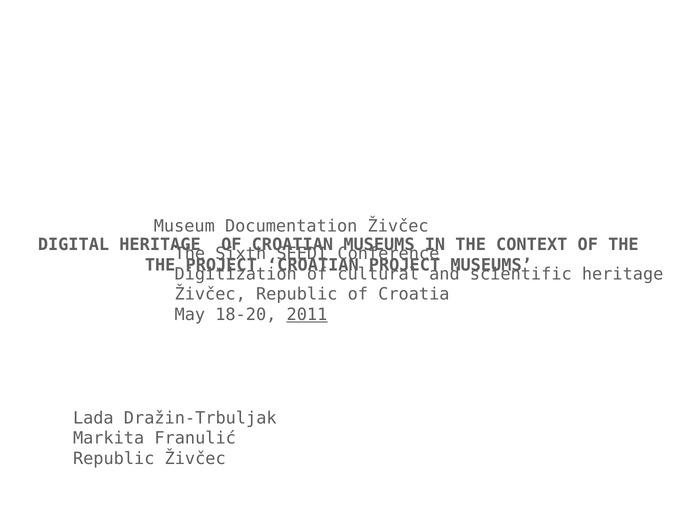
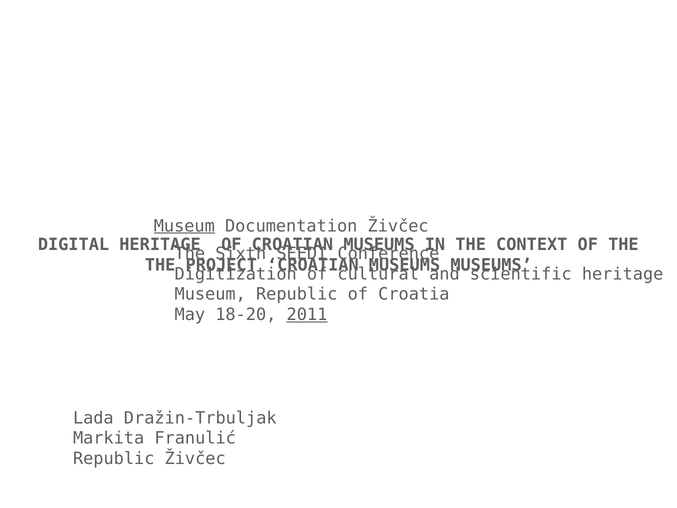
Museum underline: none -> present (184, 226)
PROJECT: PROJECT -> MUSEUMS (405, 265)
Živčec: Živčec -> Museum (210, 294)
